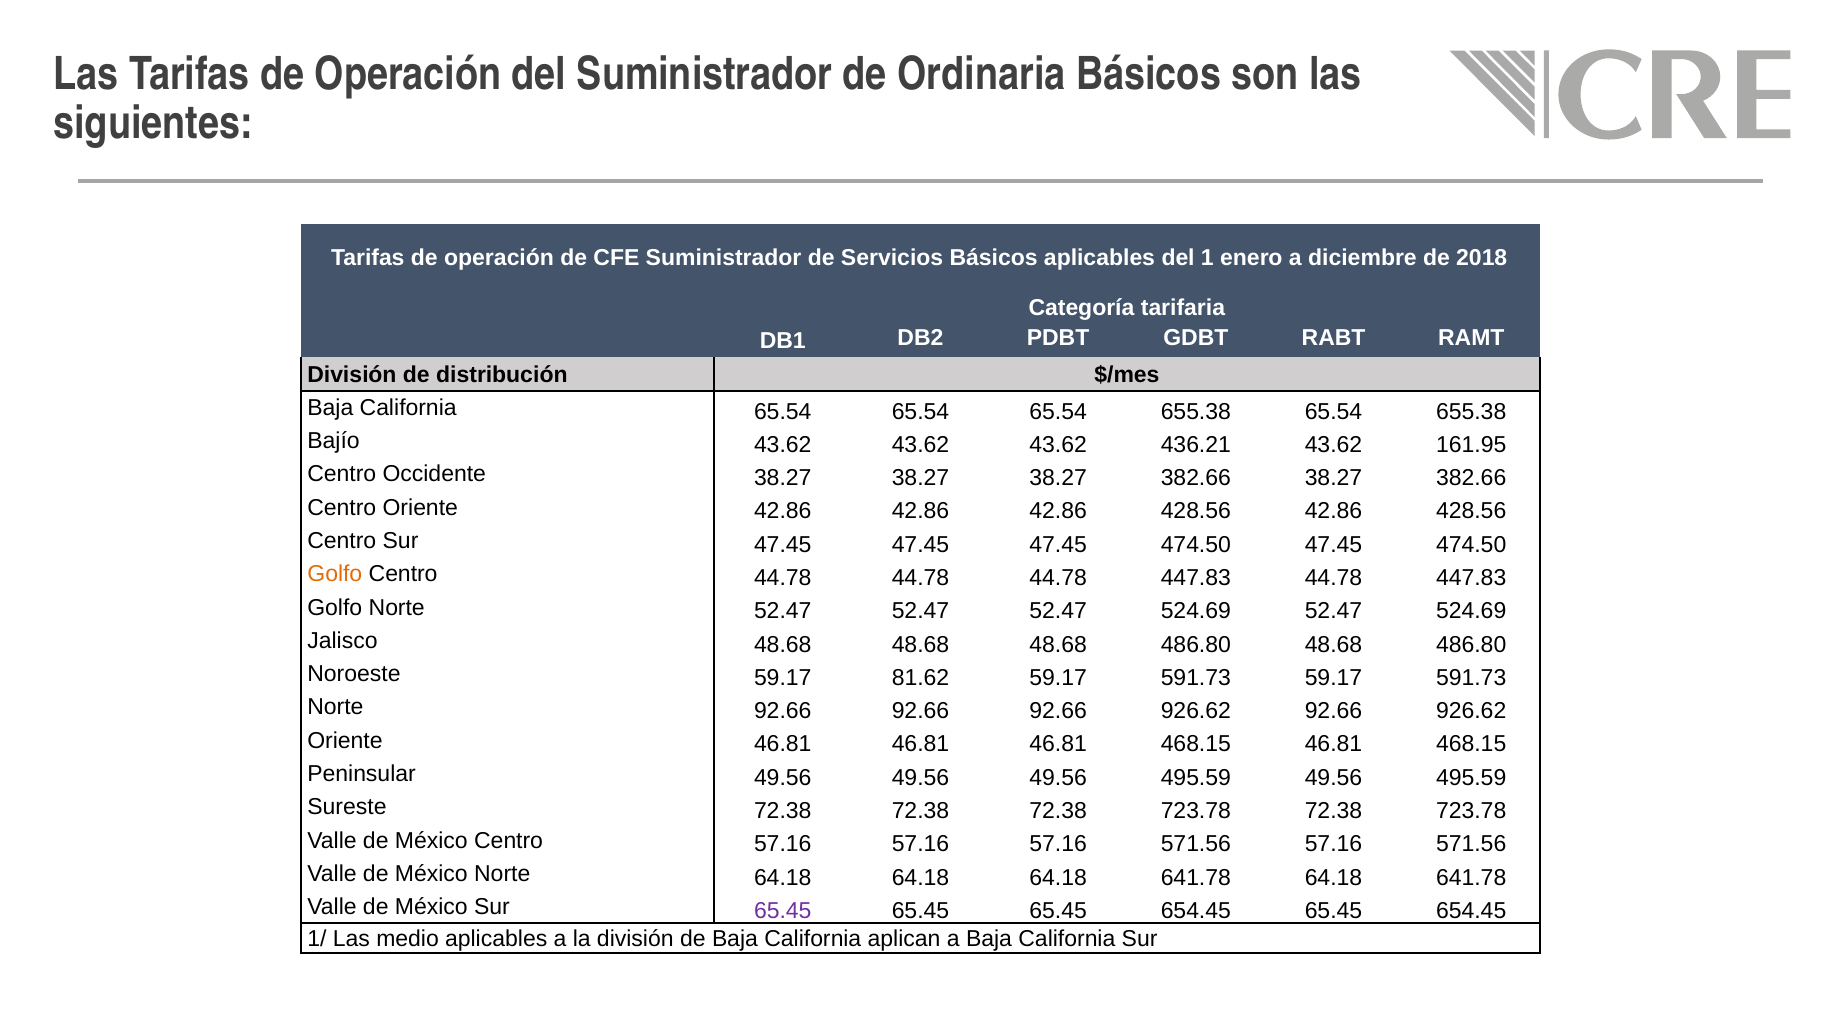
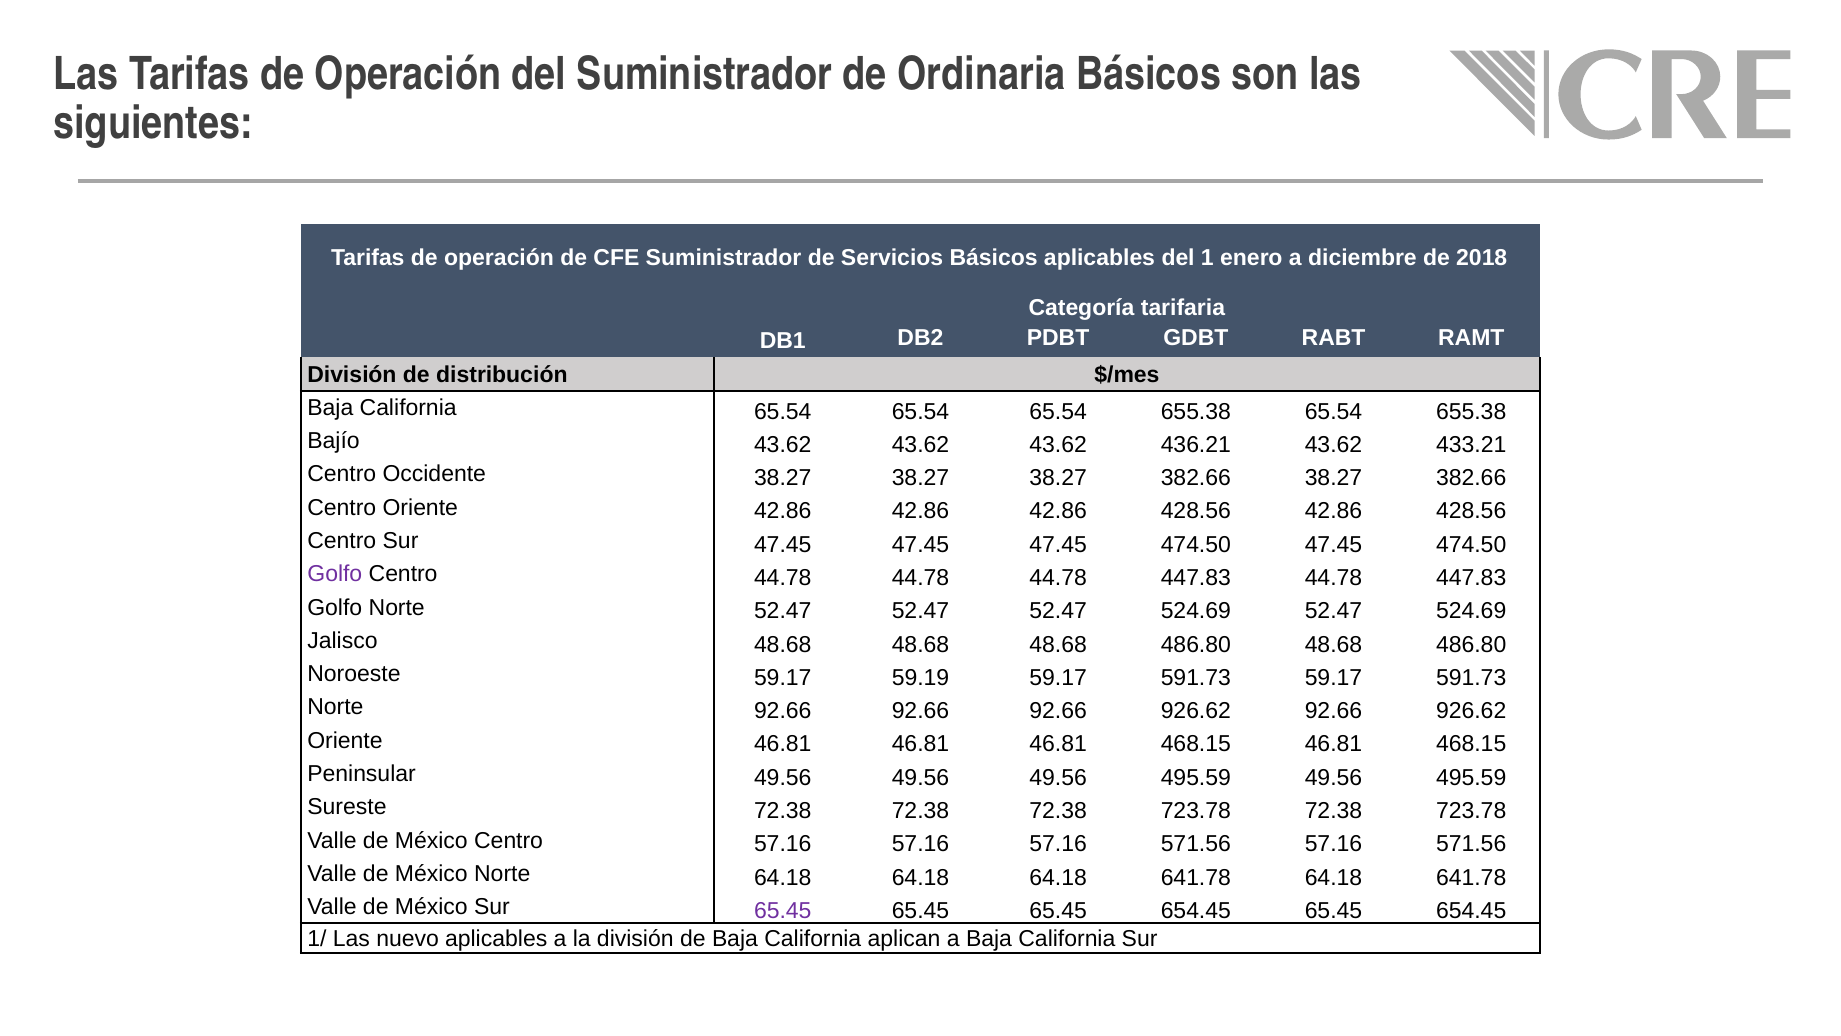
161.95: 161.95 -> 433.21 (1471, 445)
Golfo colour: orange -> purple (335, 574)
81.62: 81.62 -> 59.19 (920, 678)
medio: medio -> nuevo (408, 938)
